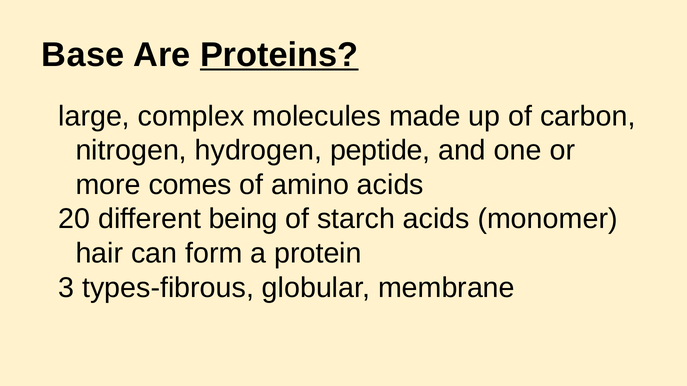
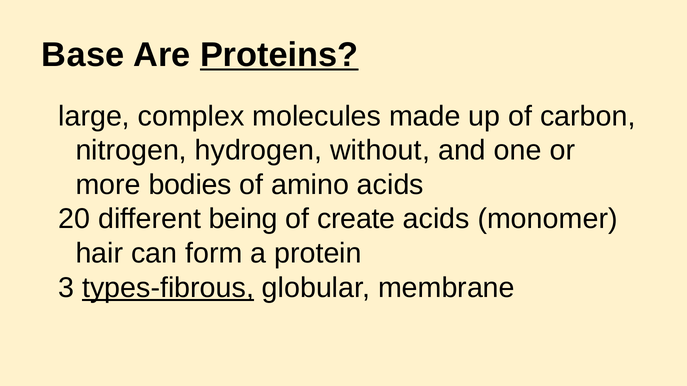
peptide: peptide -> without (380, 151)
comes: comes -> bodies (190, 185)
starch: starch -> create (356, 219)
types-fibrous underline: none -> present (168, 288)
